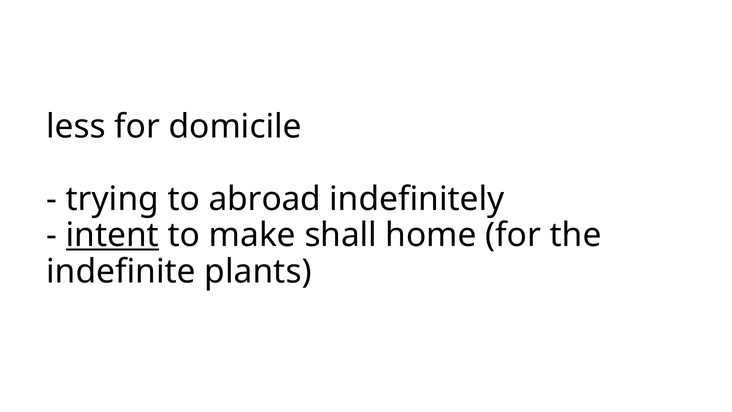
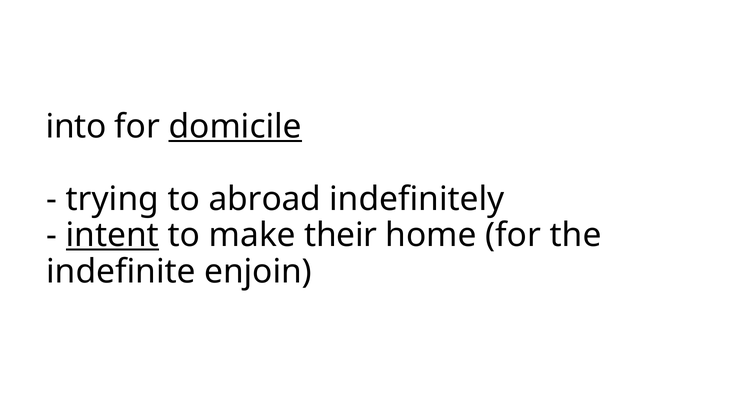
less: less -> into (76, 126)
domicile underline: none -> present (235, 126)
shall: shall -> their (341, 235)
plants: plants -> enjoin (258, 271)
